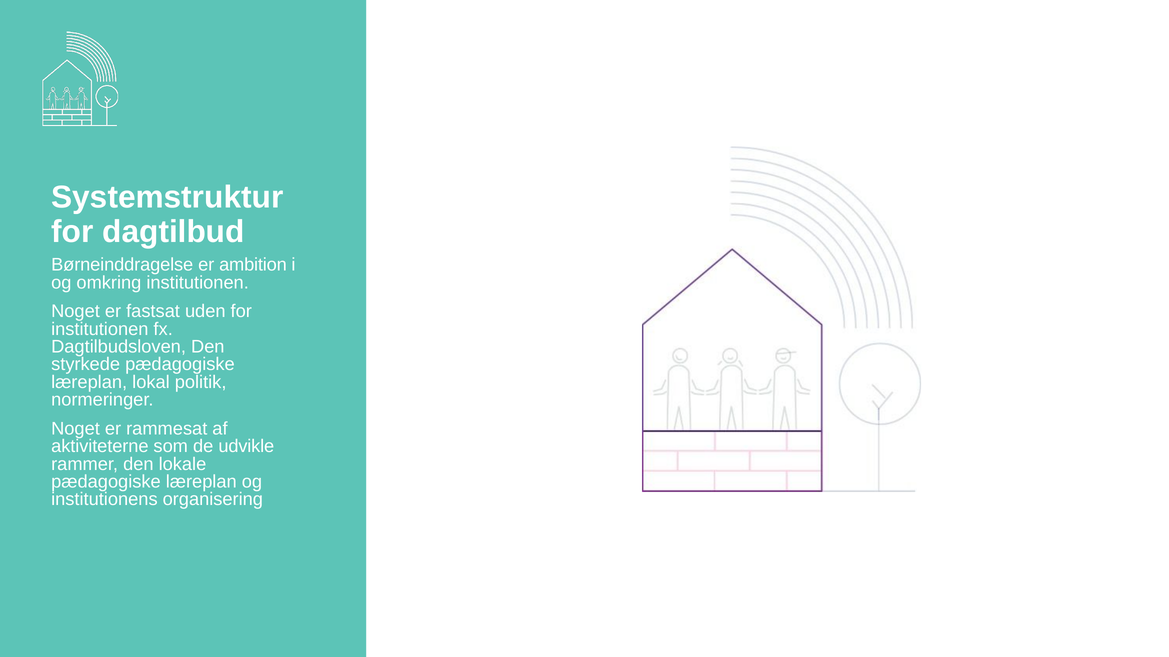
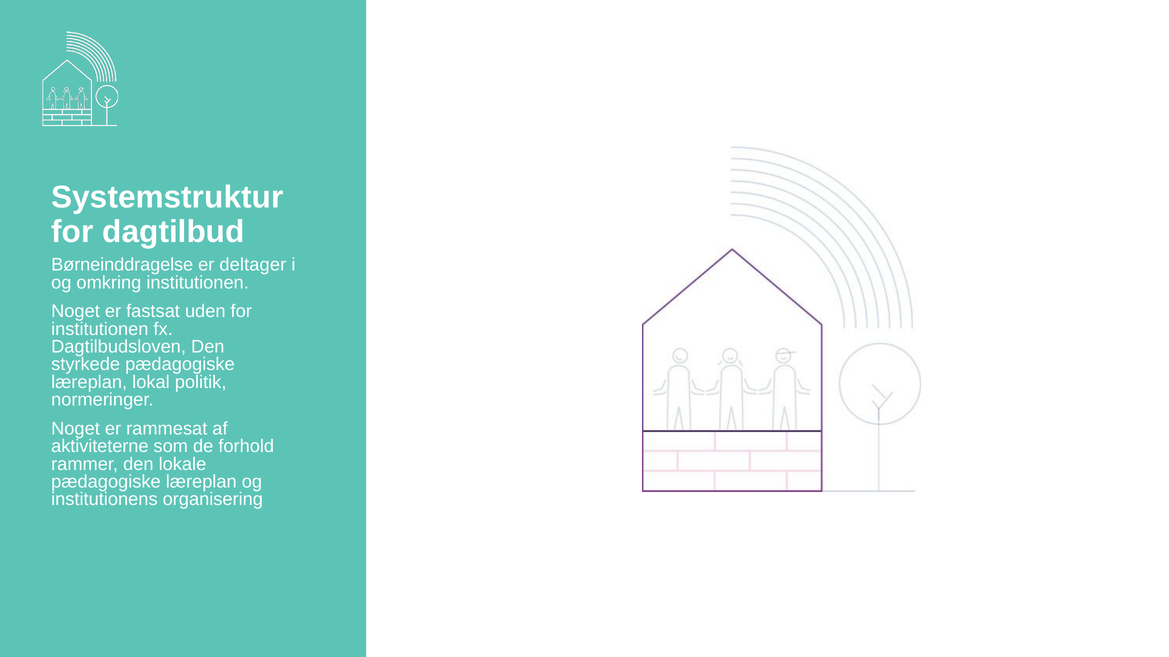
ambition: ambition -> deltager (253, 265)
udvikle: udvikle -> forhold (246, 447)
